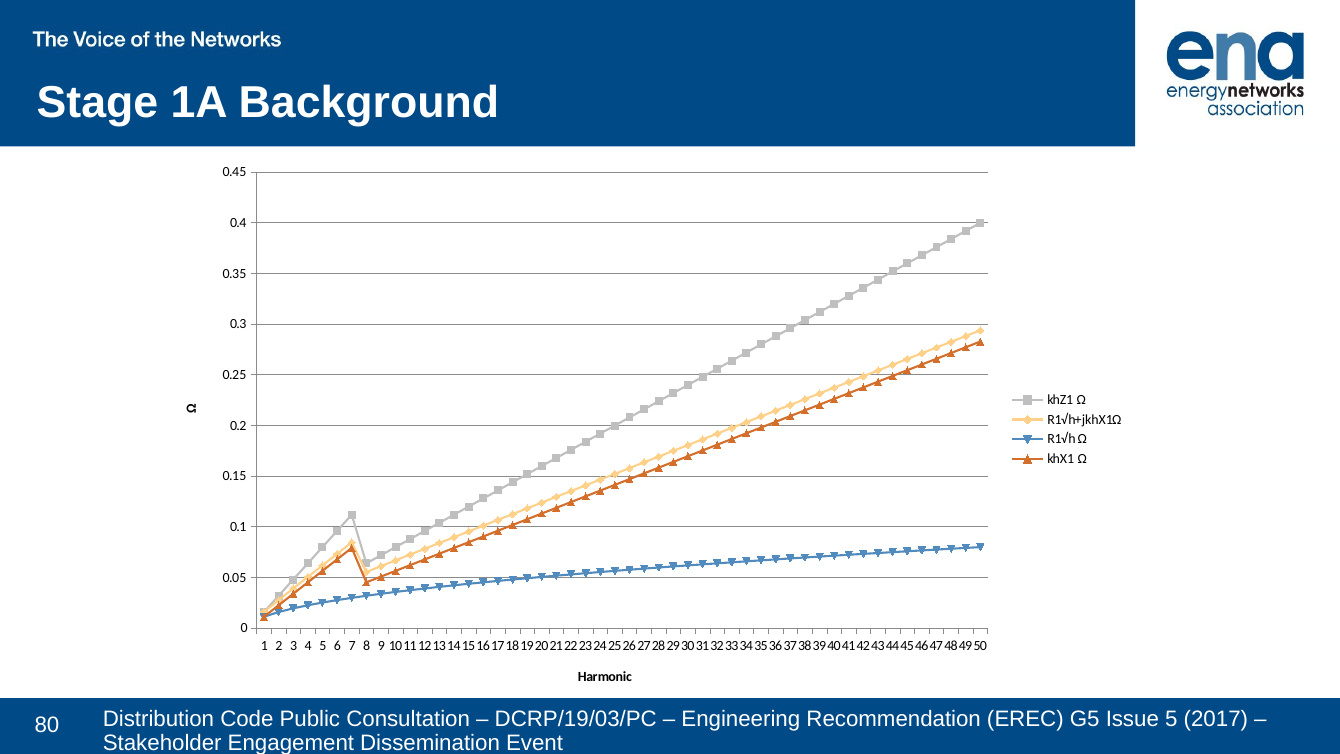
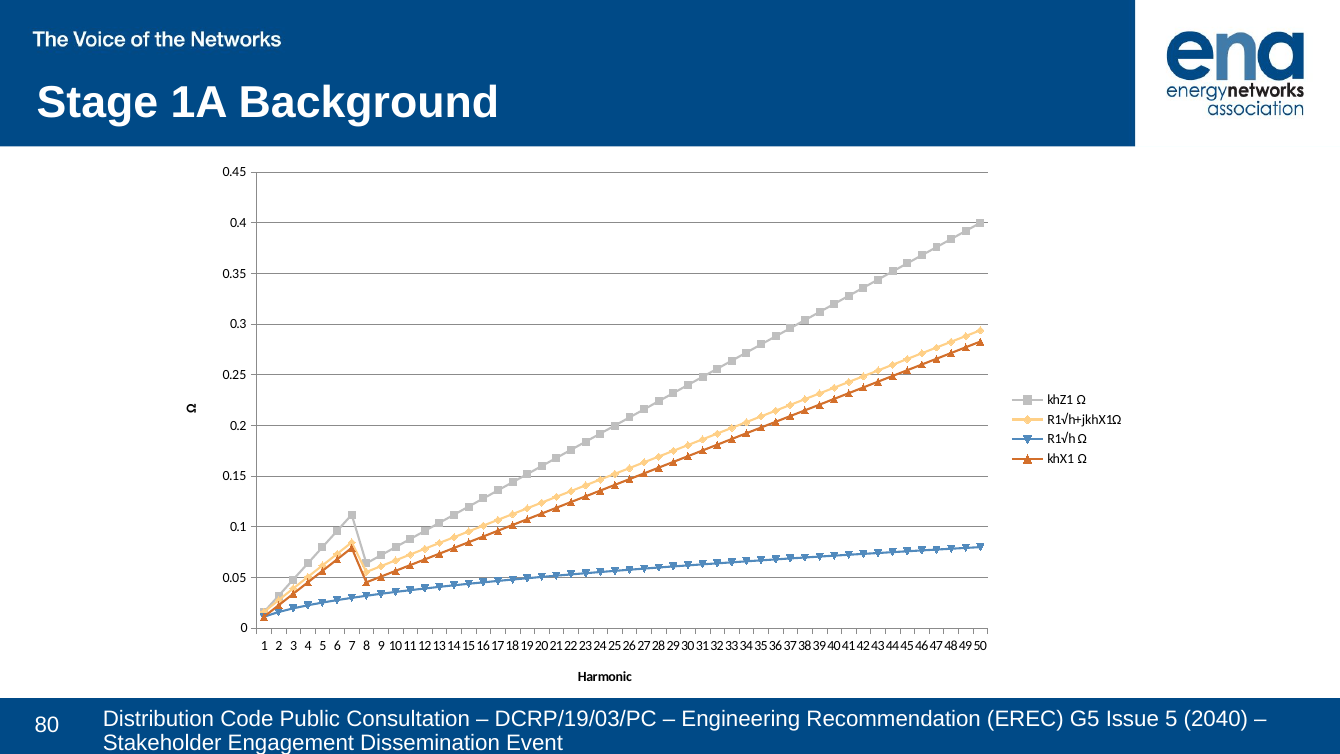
2017: 2017 -> 2040 (1216, 719)
